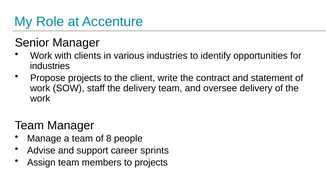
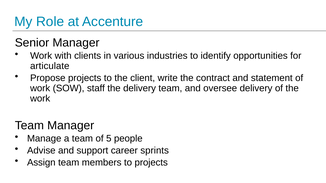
industries: industries -> articulate (50, 66)
8: 8 -> 5 (109, 139)
